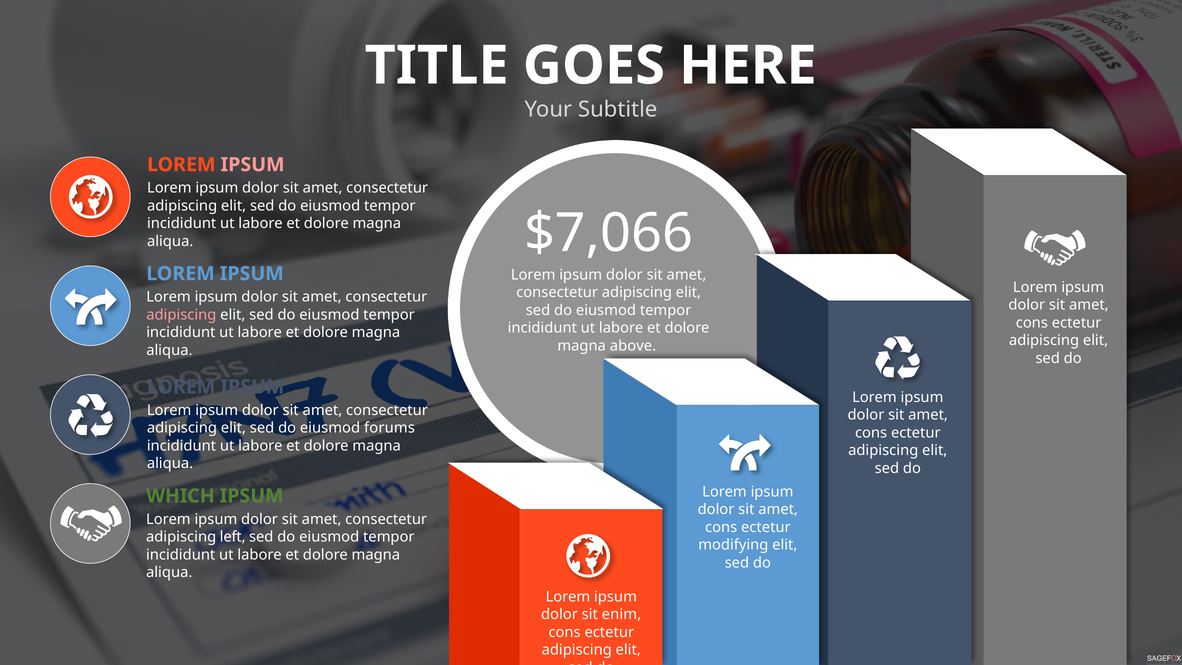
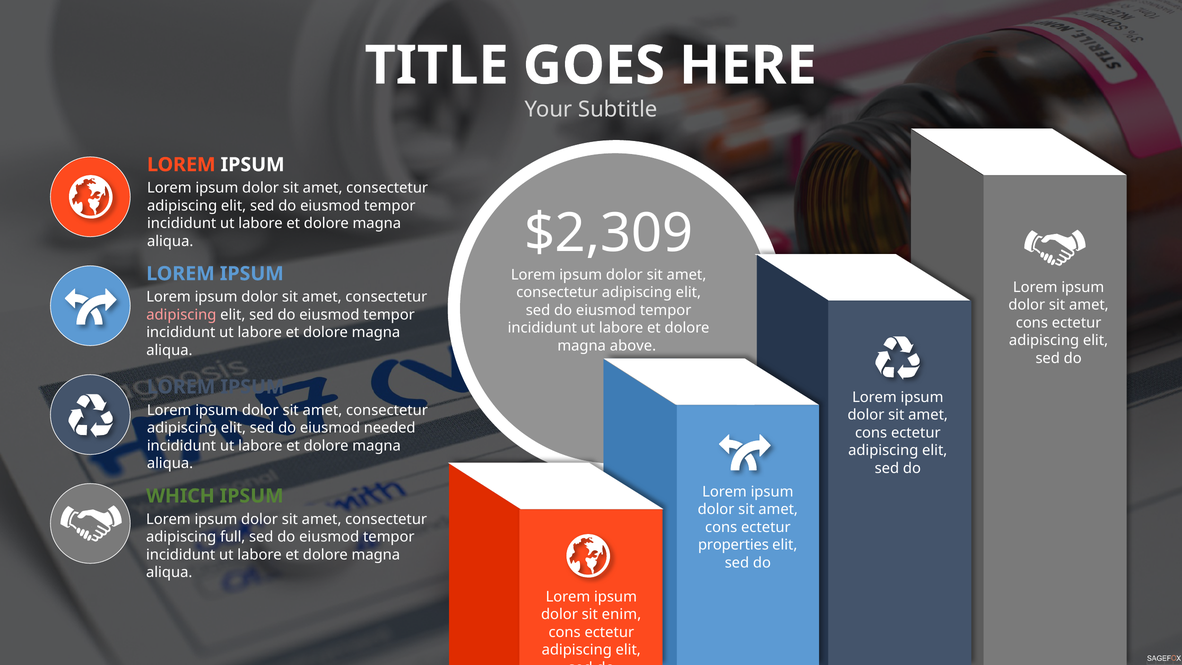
IPSUM colour: pink -> white (253, 165)
$7,066: $7,066 -> $2,309 (609, 233)
forums: forums -> needed (390, 428)
left: left -> full (233, 537)
modifying: modifying -> properties (733, 545)
